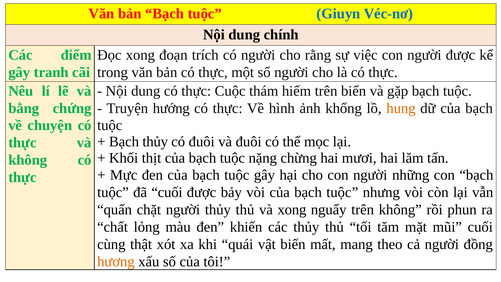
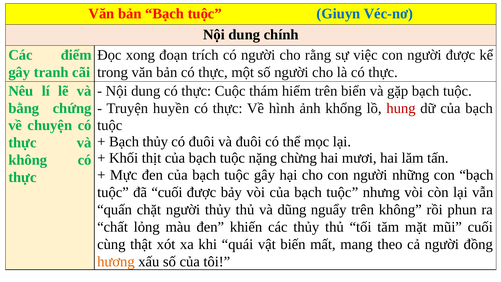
hướng: hướng -> huyền (171, 108)
hung colour: orange -> red (401, 108)
và xong: xong -> dũng (292, 210)
